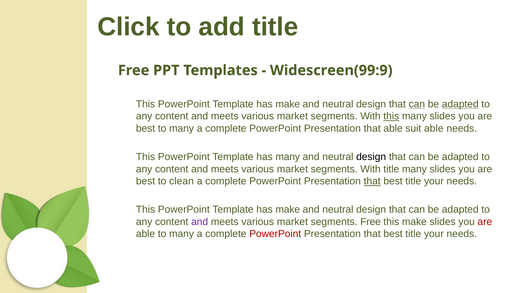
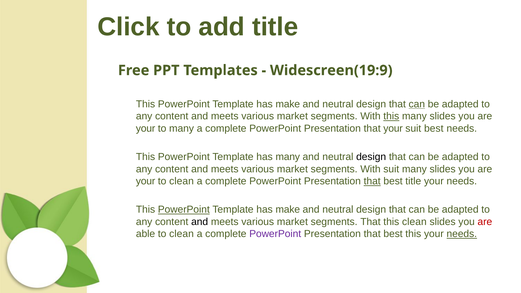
Widescreen(99:9: Widescreen(99:9 -> Widescreen(19:9 (331, 70)
adapted underline: present -> none (460, 104)
best: best -> your (146, 129)
that able: able -> your (393, 129)
suit able: able -> best (434, 129)
With title: title -> suit (391, 169)
best: best -> your (146, 181)
PowerPoint underline: none -> present (184, 210)
and colour: purple -> black (200, 222)
segments Free: Free -> That (370, 222)
this make: make -> clean (414, 222)
able to many: many -> clean (182, 234)
PowerPoint colour: red -> purple (275, 234)
title: title -> this (413, 234)
needs underline: none -> present (462, 234)
